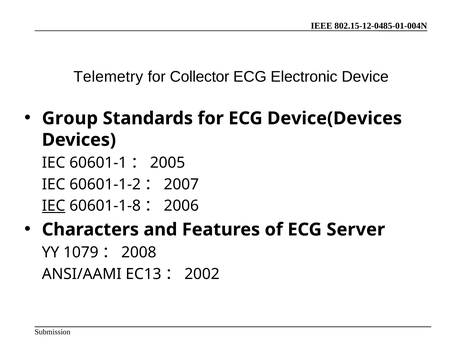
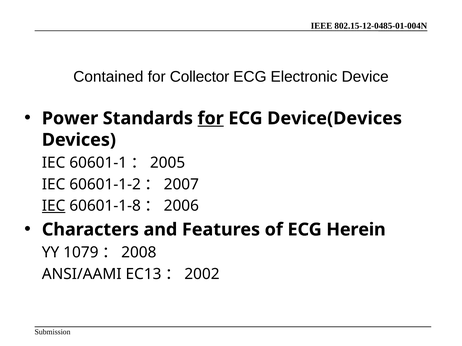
Telemetry: Telemetry -> Contained (108, 77)
Group: Group -> Power (70, 119)
for underline: none -> present (211, 119)
Server: Server -> Herein (356, 230)
